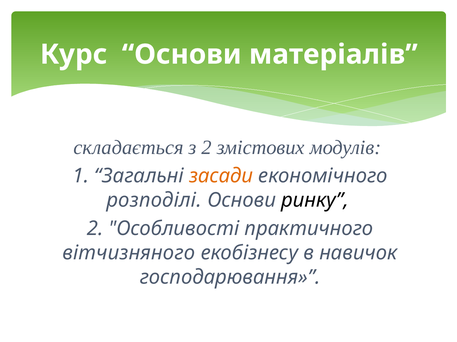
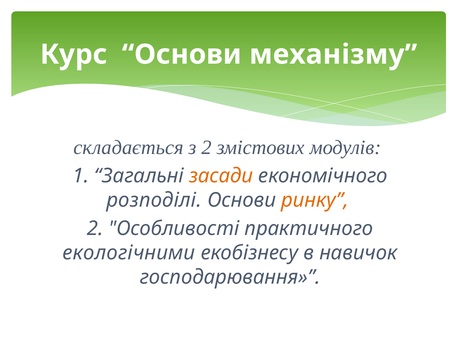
матеріалів: матеріалів -> механізму (333, 55)
ринку colour: black -> orange (315, 201)
вітчизняного: вітчизняного -> екологічними (129, 253)
